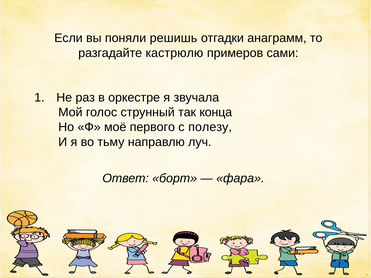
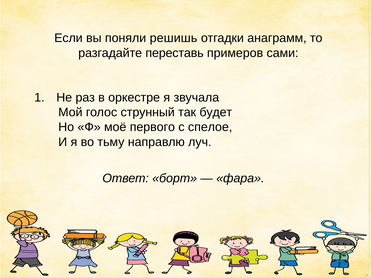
кастрюлю: кастрюлю -> переставь (175, 53)
конца: конца -> будет (216, 112)
полезу: полезу -> спелое (210, 127)
